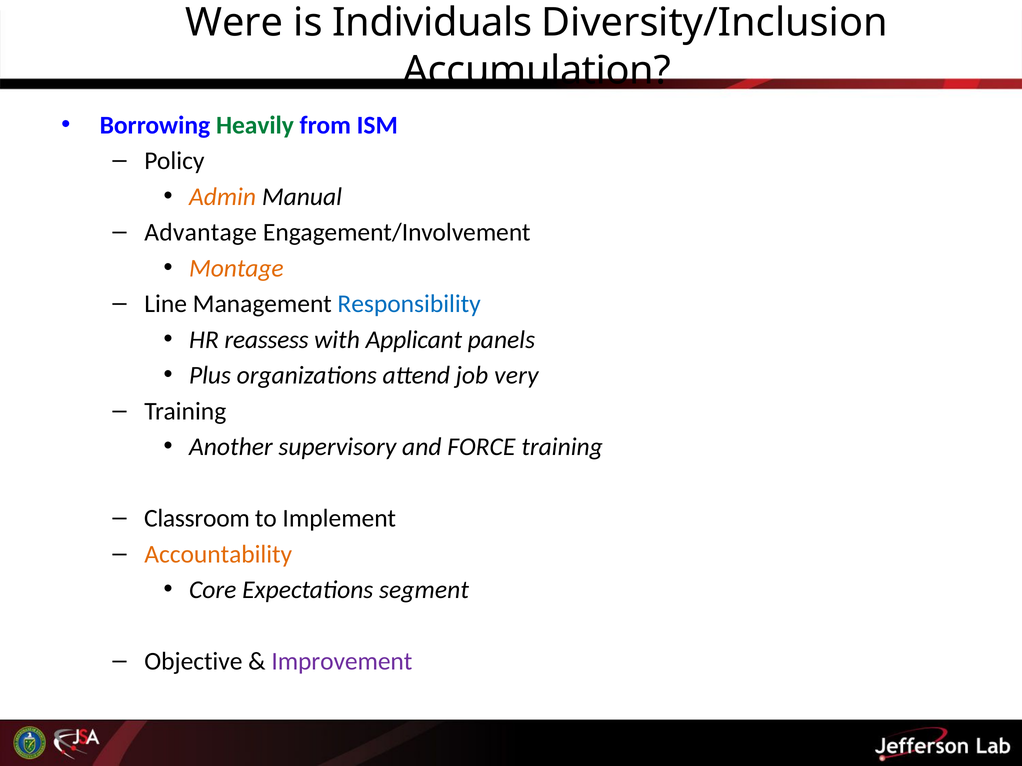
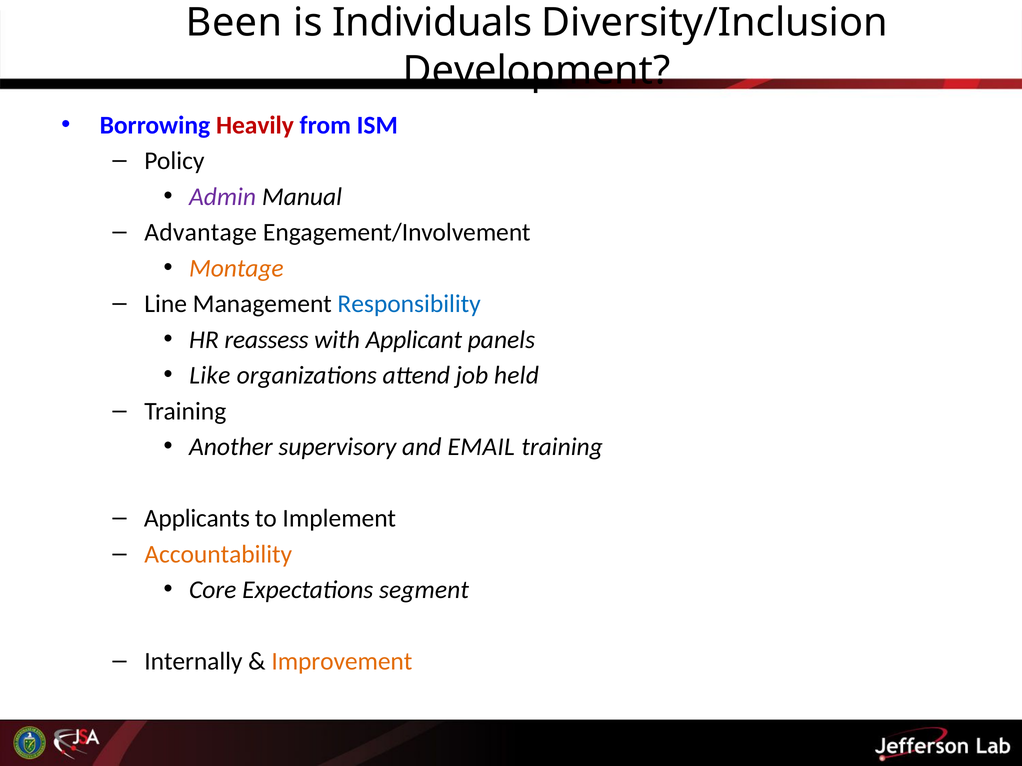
Were: Were -> Been (234, 23)
Accumulation: Accumulation -> Development (537, 71)
Heavily colour: green -> red (255, 125)
Admin colour: orange -> purple (223, 197)
Plus: Plus -> Like (210, 376)
very: very -> held (516, 376)
FORCE: FORCE -> EMAIL (481, 447)
Classroom: Classroom -> Applicants (197, 519)
Objective: Objective -> Internally (193, 662)
Improvement colour: purple -> orange (342, 662)
